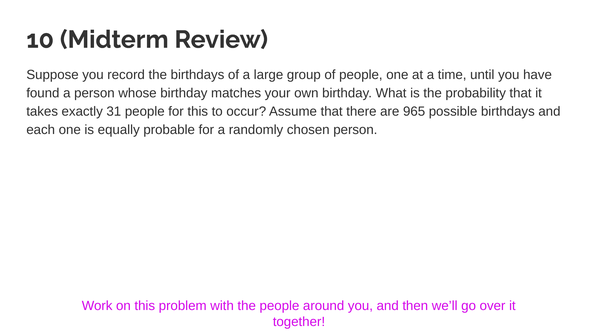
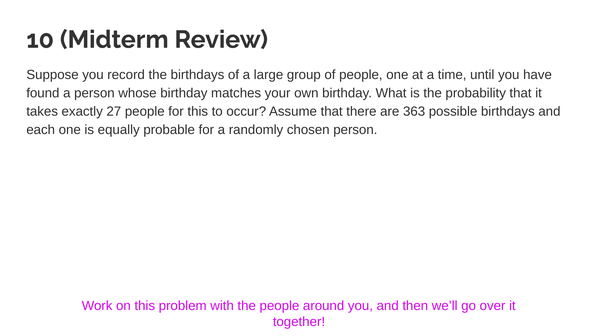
31: 31 -> 27 (114, 112)
965: 965 -> 363 (414, 112)
